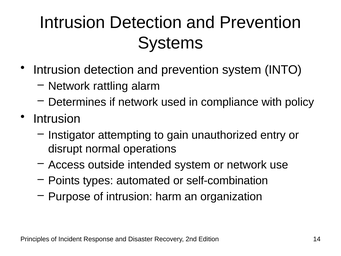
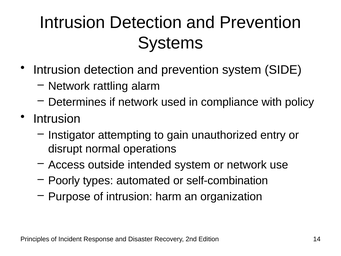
INTO: INTO -> SIDE (283, 70)
Points: Points -> Poorly (64, 181)
